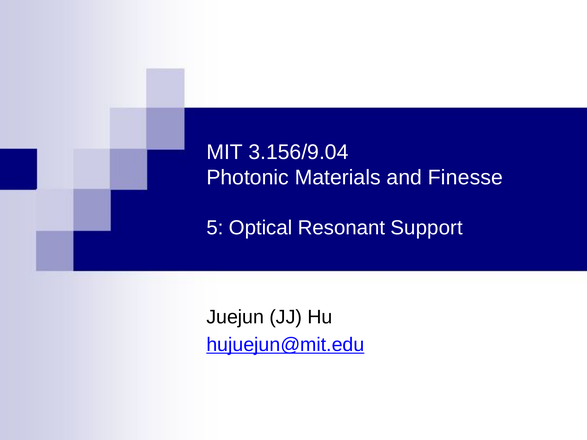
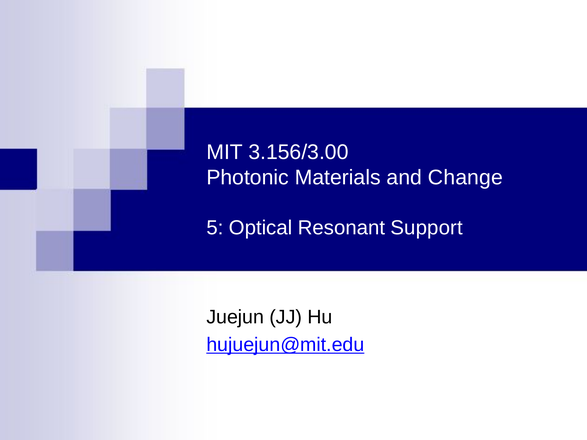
3.156/9.04: 3.156/9.04 -> 3.156/3.00 (298, 152)
Finesse: Finesse -> Change (465, 178)
